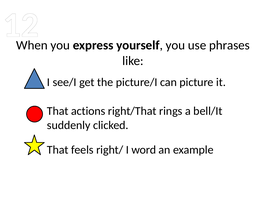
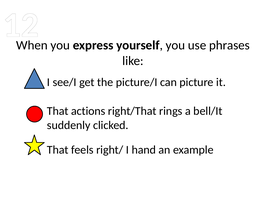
word: word -> hand (144, 150)
